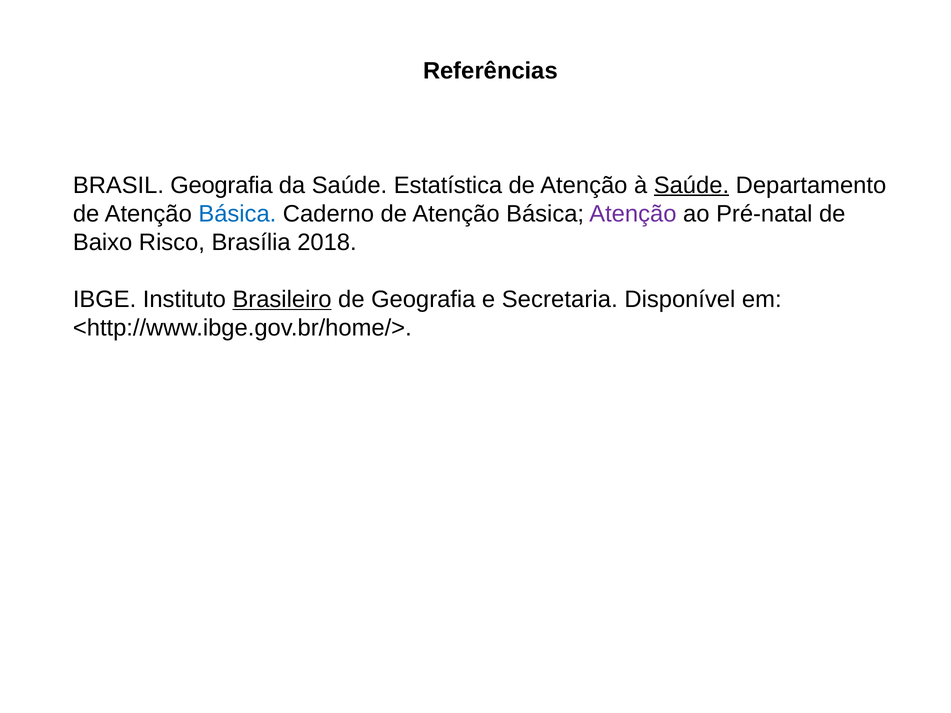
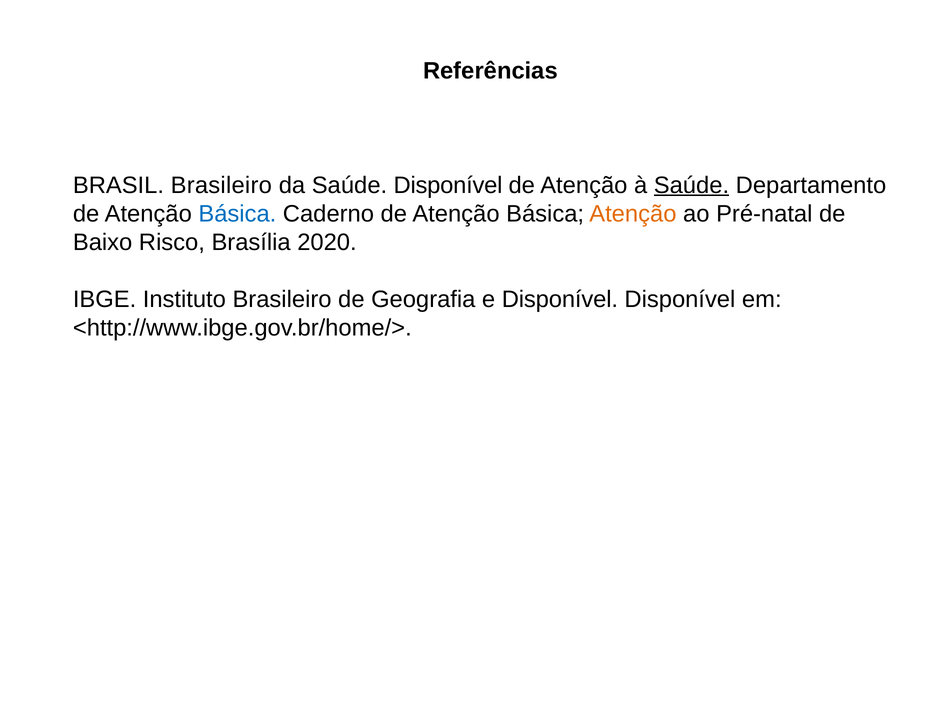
BRASIL Geografia: Geografia -> Brasileiro (221, 185)
Saúde Estatística: Estatística -> Disponível (448, 185)
Atenção colour: purple -> orange (633, 214)
2018: 2018 -> 2020 (327, 242)
Brasileiro underline: present -> none (282, 299)
e Secretaria: Secretaria -> Disponível (560, 299)
